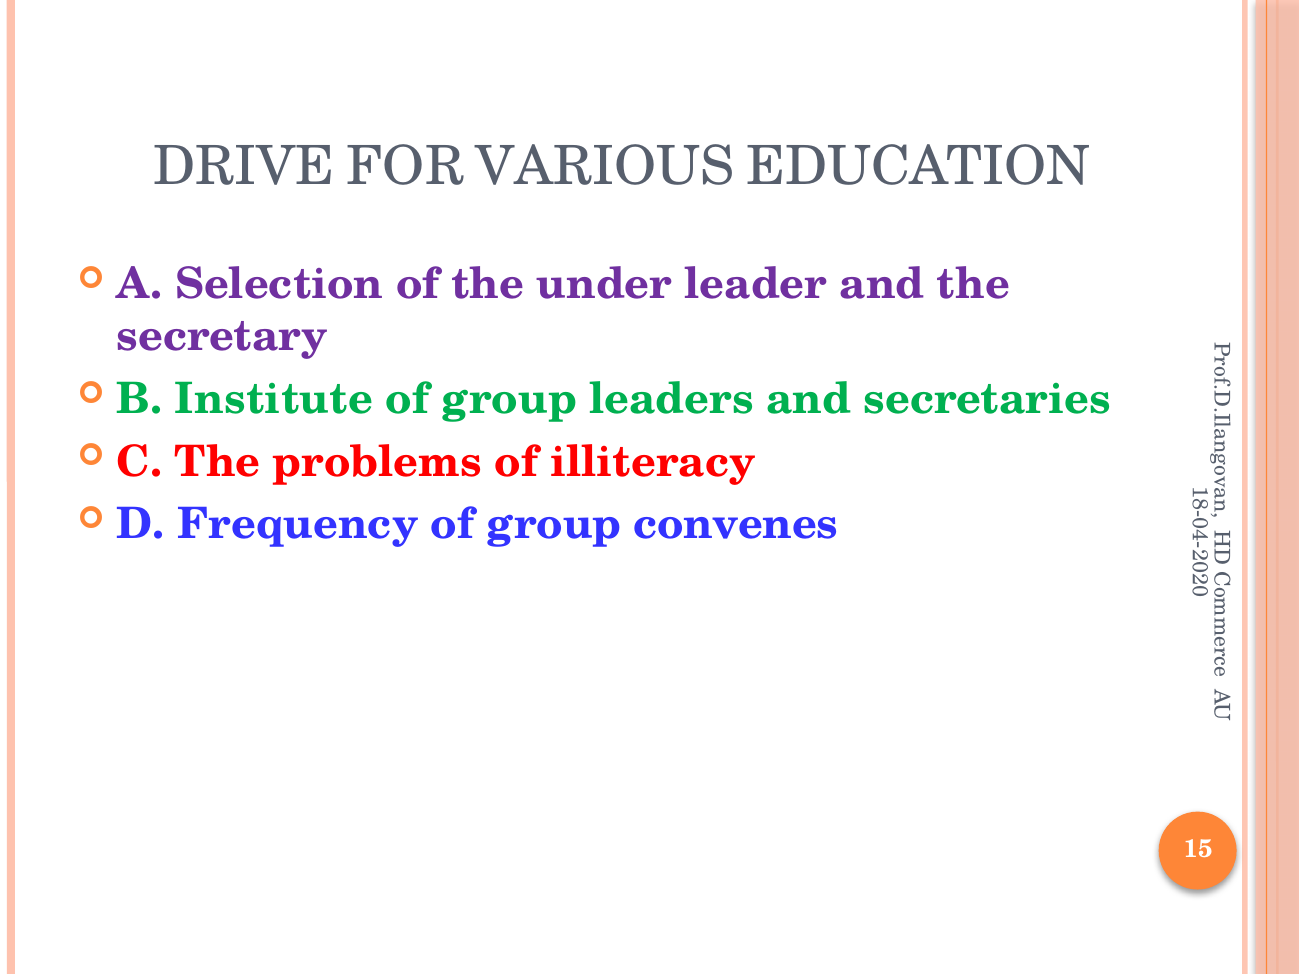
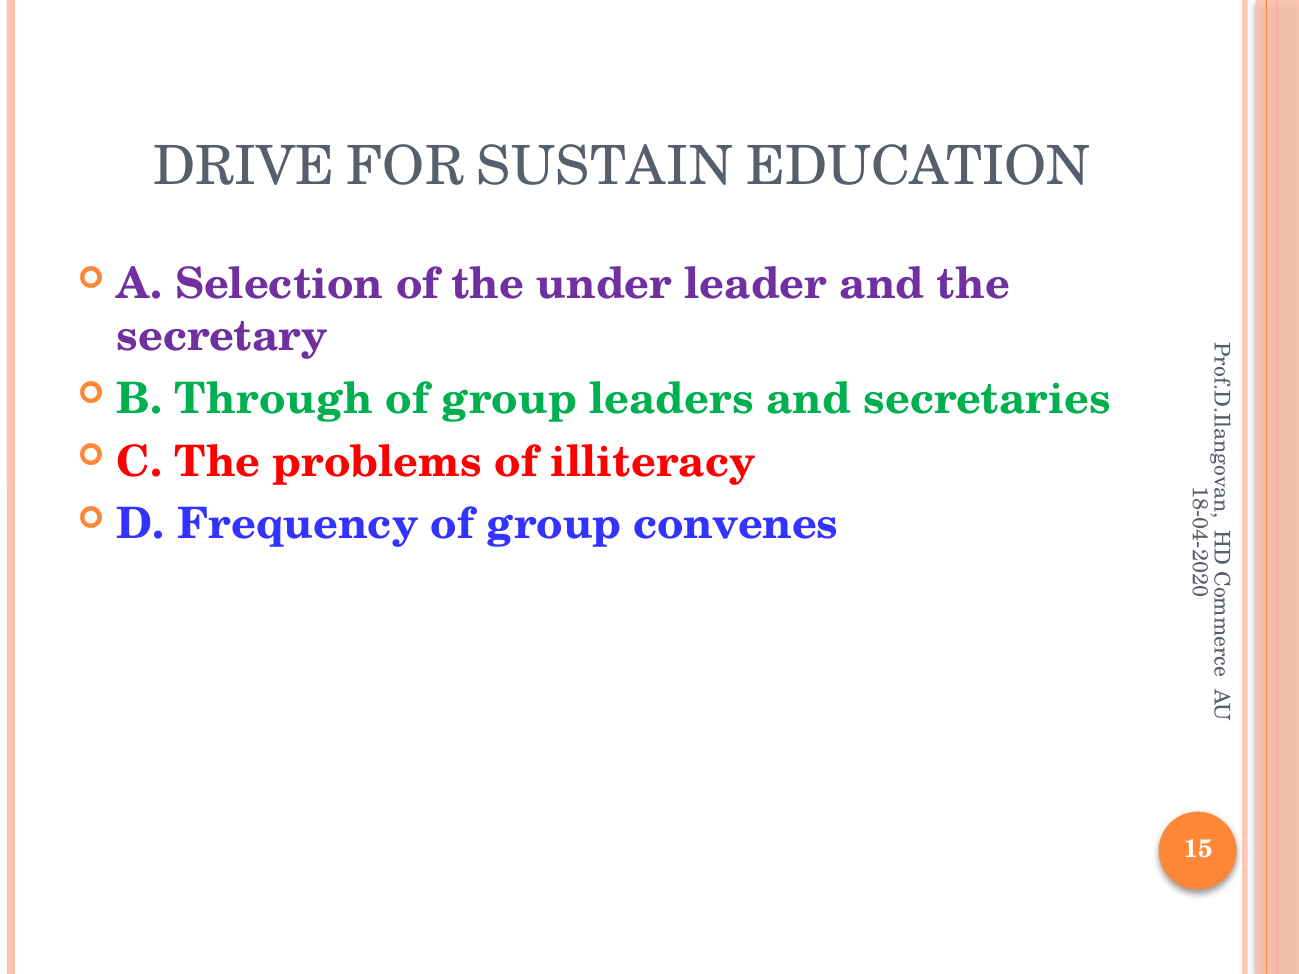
VARIOUS: VARIOUS -> SUSTAIN (605, 166)
Institute: Institute -> Through (274, 399)
